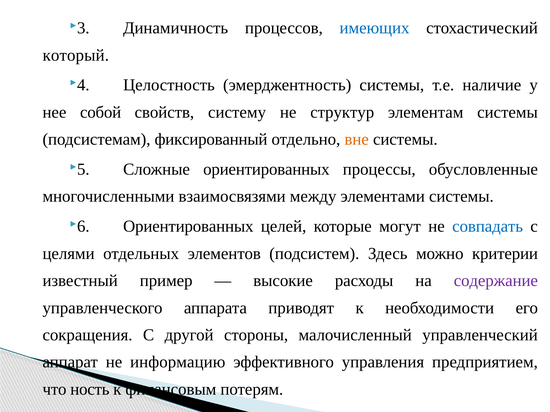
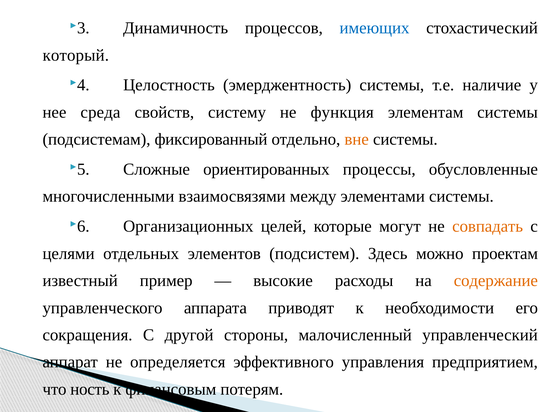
собой: собой -> среда (100, 112)
структур: структур -> функция (342, 112)
Ориентированных: Ориентированных -> Организационных (188, 227)
совпадать colour: blue -> orange (488, 227)
критерии: критерии -> проектам (505, 254)
содержание colour: purple -> orange (496, 281)
информацию: информацию -> определяется (178, 363)
